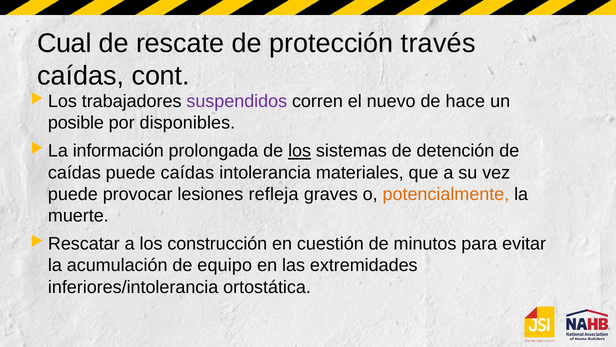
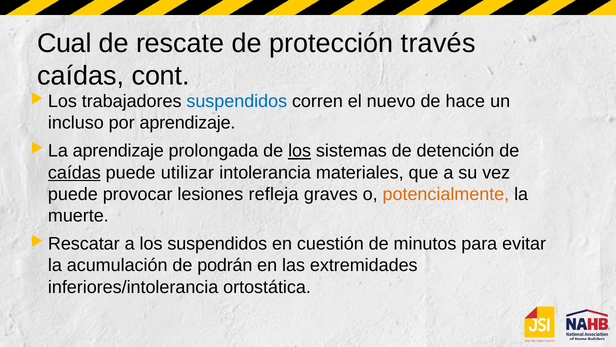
suspendidos colour: purple -> blue (237, 101)
posible: posible -> incluso (76, 123)
por disponibles: disponibles -> aprendizaje (188, 123)
La información: información -> aprendizaje (118, 151)
caídas underline: none -> present (74, 172)
puede caídas: caídas -> utilizar (187, 172)
los construcción: construcción -> suspendidos (217, 244)
equipo: equipo -> podrán (225, 265)
